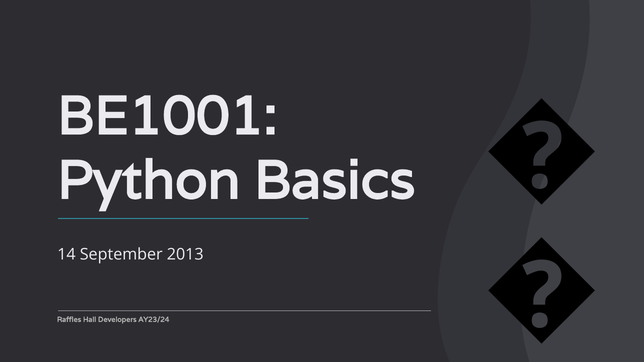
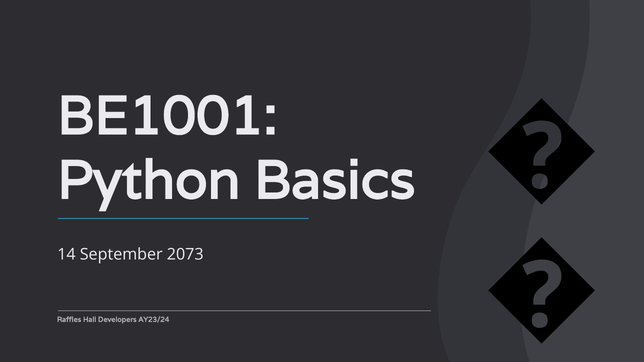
2013: 2013 -> 2073 (185, 255)
